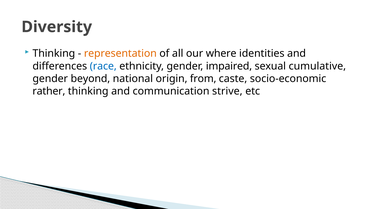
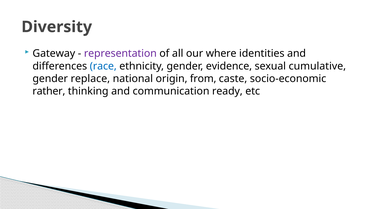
Thinking: Thinking -> Gateway (54, 54)
representation colour: orange -> purple (120, 54)
impaired: impaired -> evidence (229, 66)
beyond: beyond -> replace (90, 79)
strive: strive -> ready (227, 91)
